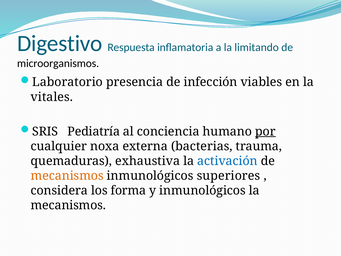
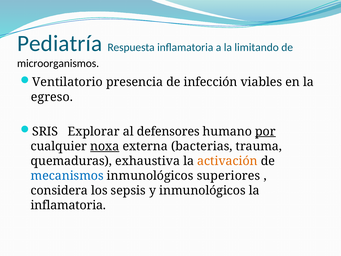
Digestivo: Digestivo -> Pediatría (60, 43)
Laboratorio: Laboratorio -> Ventilatorio (67, 82)
vitales: vitales -> egreso (52, 97)
Pediatría: Pediatría -> Explorar (94, 131)
conciencia: conciencia -> defensores (168, 131)
noxa underline: none -> present (105, 146)
activación colour: blue -> orange (227, 161)
mecanismos colour: orange -> blue (67, 176)
forma: forma -> sepsis (128, 190)
mecanismos: mecanismos -> inflamatoria (68, 205)
